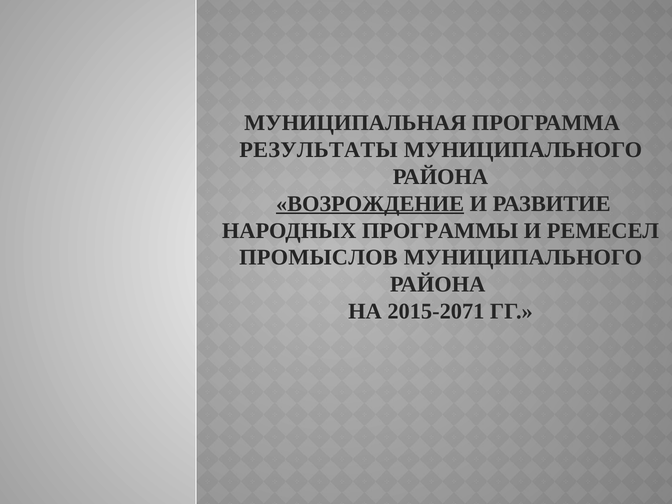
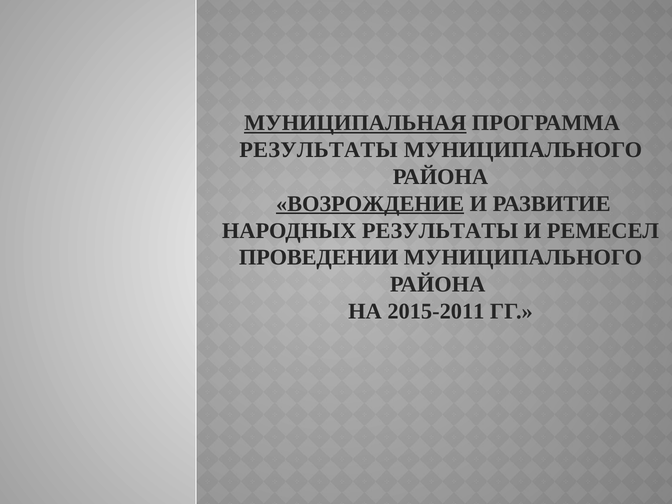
МУНИЦИПАЛЬНАЯ underline: none -> present (355, 123)
НАРОДНЫХ ПРОГРАММЫ: ПРОГРАММЫ -> РЕЗУЛЬТАТЫ (440, 231)
ПРОМЫСЛОВ: ПРОМЫСЛОВ -> ПРОВЕДЕНИИ (319, 257)
2015-2071: 2015-2071 -> 2015-2011 (436, 311)
